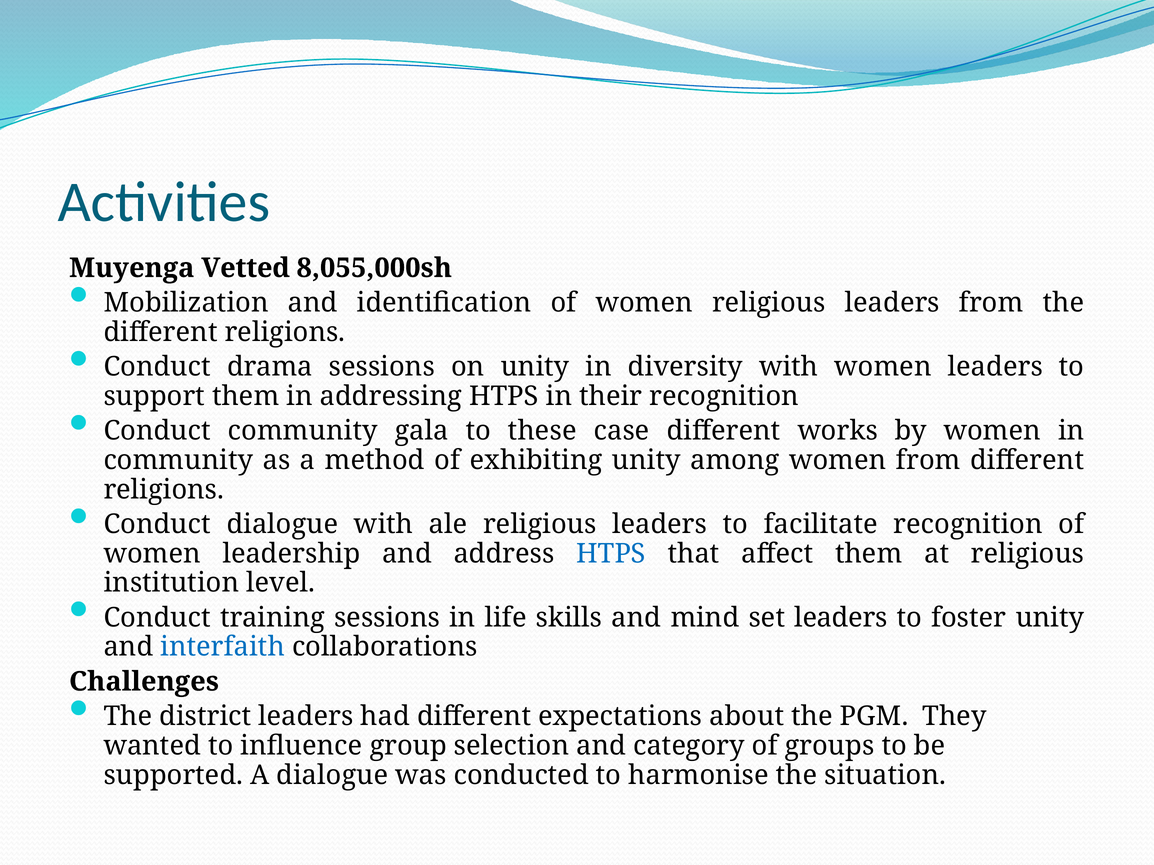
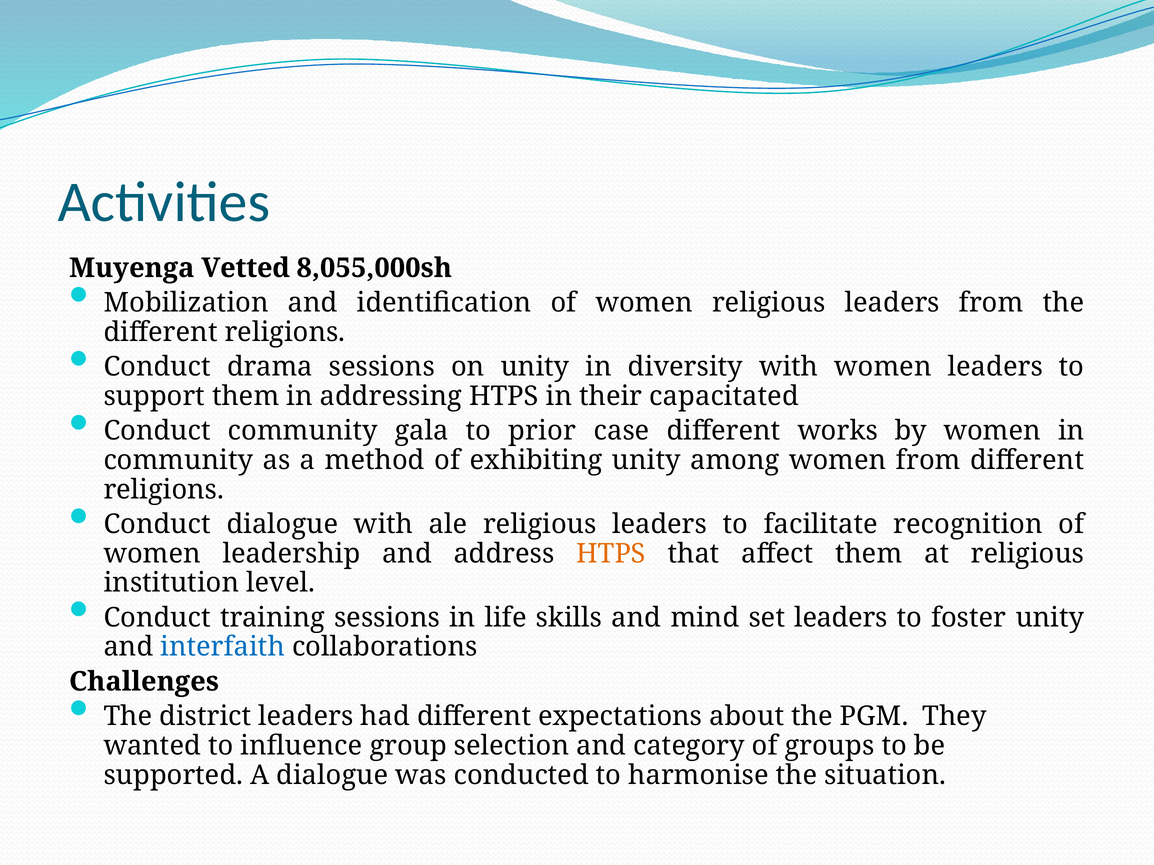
their recognition: recognition -> capacitated (724, 396)
these: these -> prior (542, 431)
HTPS colour: blue -> orange (611, 554)
